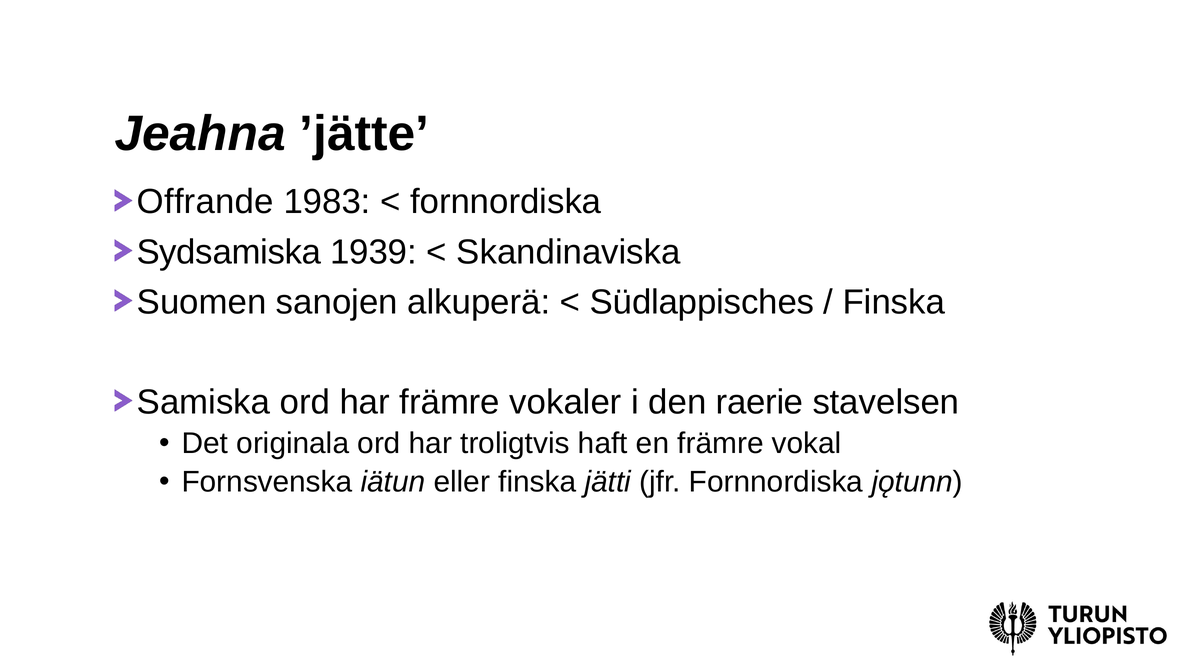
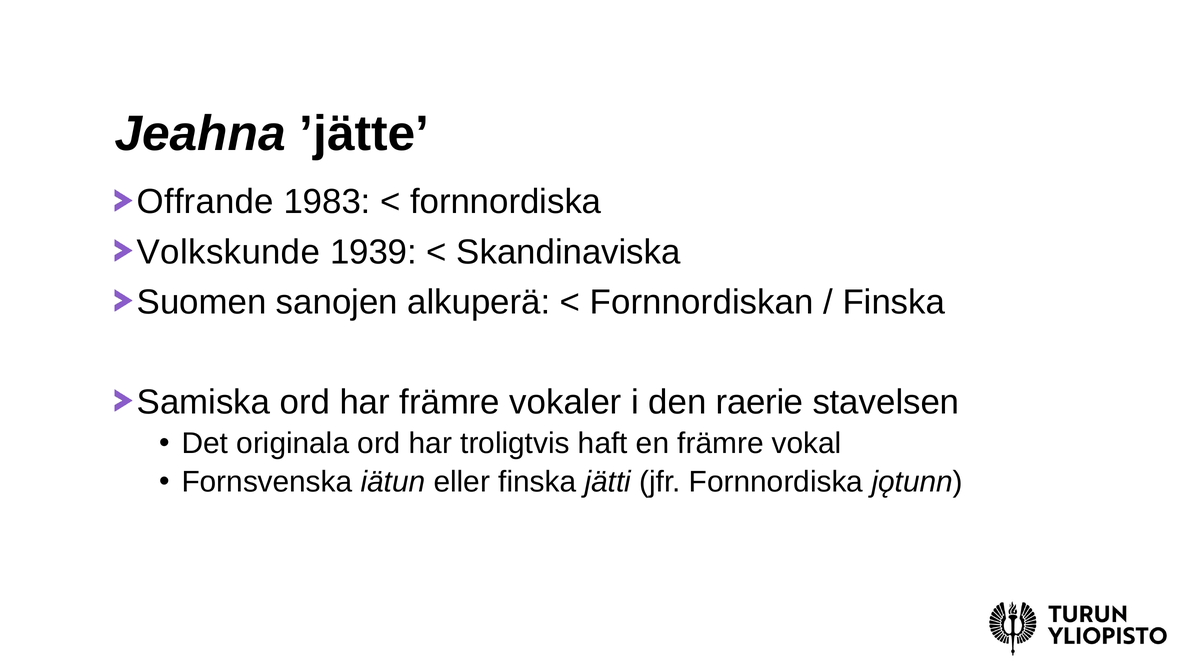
Sydsamiska: Sydsamiska -> Volkskunde (228, 252)
Südlappisches: Südlappisches -> Fornnordiskan (702, 302)
